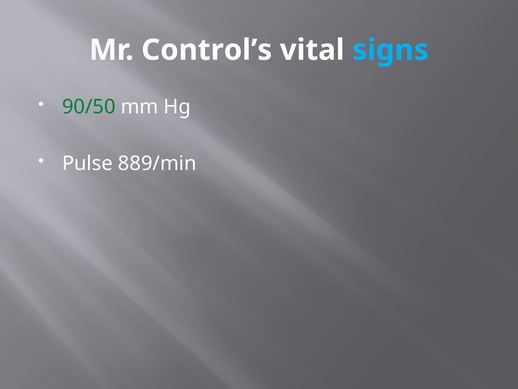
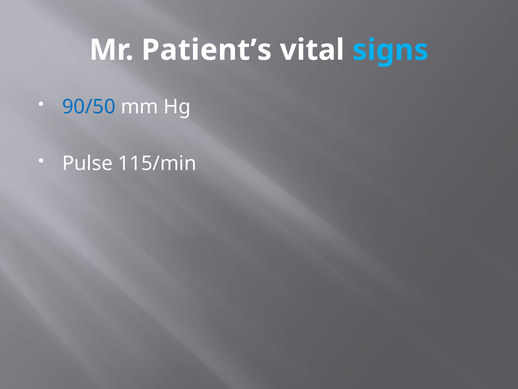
Control’s: Control’s -> Patient’s (207, 50)
90/50 colour: green -> blue (89, 107)
889/min: 889/min -> 115/min (157, 163)
